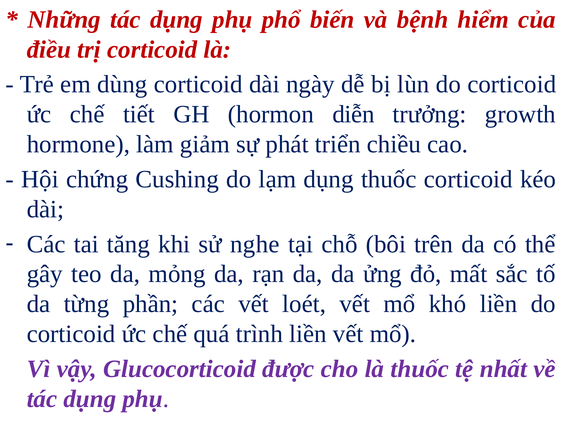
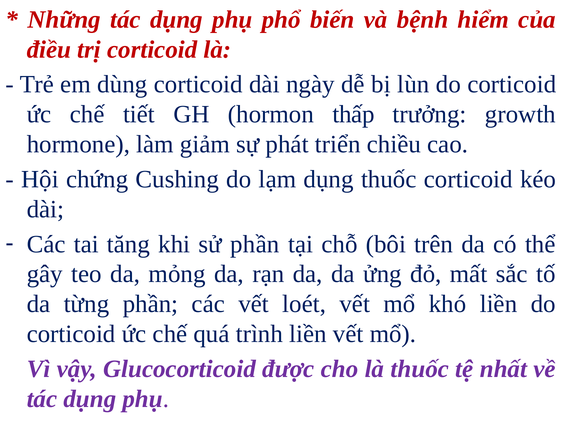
diễn: diễn -> thấp (353, 114)
sử nghe: nghe -> phần (255, 244)
